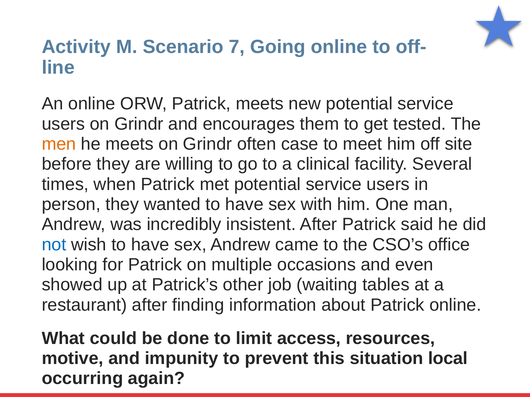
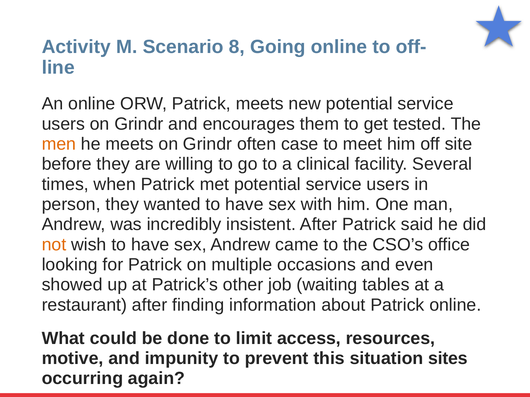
7: 7 -> 8 (237, 47)
not colour: blue -> orange (54, 245)
local: local -> sites (448, 359)
